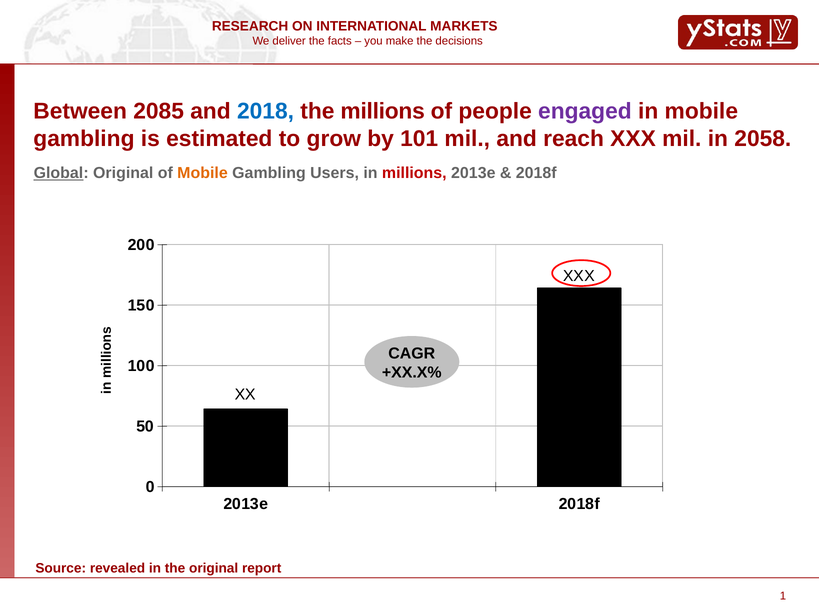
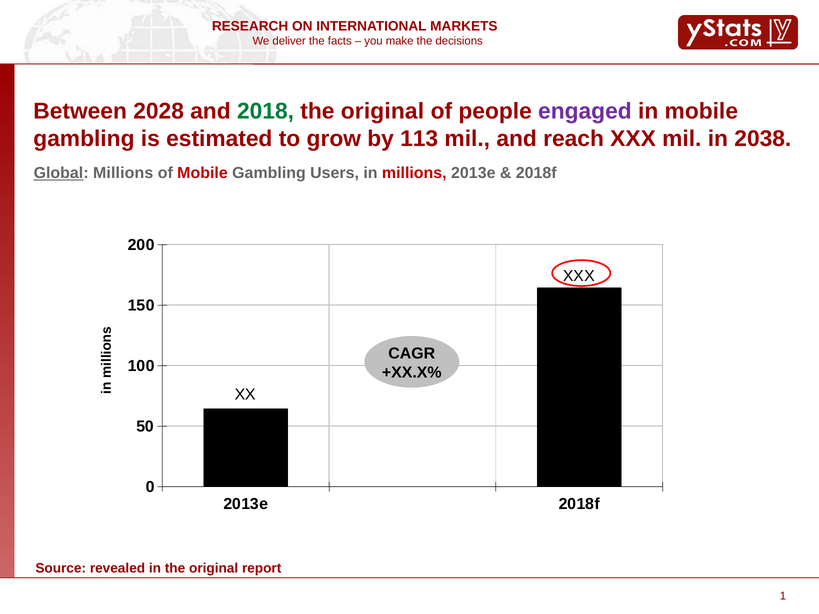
2085: 2085 -> 2028 (159, 111)
2018 colour: blue -> green (266, 111)
millions: millions -> original (382, 111)
101: 101 -> 113 (419, 139)
2058: 2058 -> 2038 (763, 139)
Global Original: Original -> Millions (123, 173)
Mobile colour: orange -> red (202, 173)
